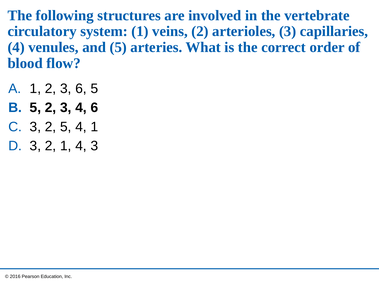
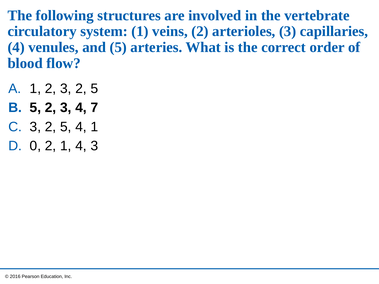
2 3 6: 6 -> 2 (81, 89)
4 6: 6 -> 7 (94, 108)
3: 3 -> 0 (35, 146)
